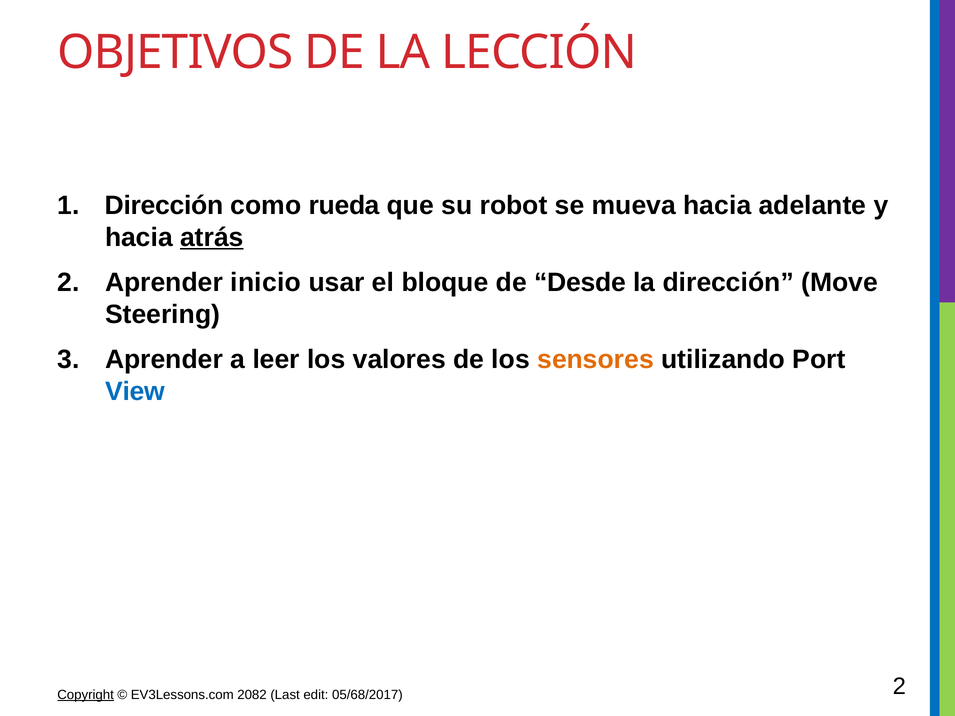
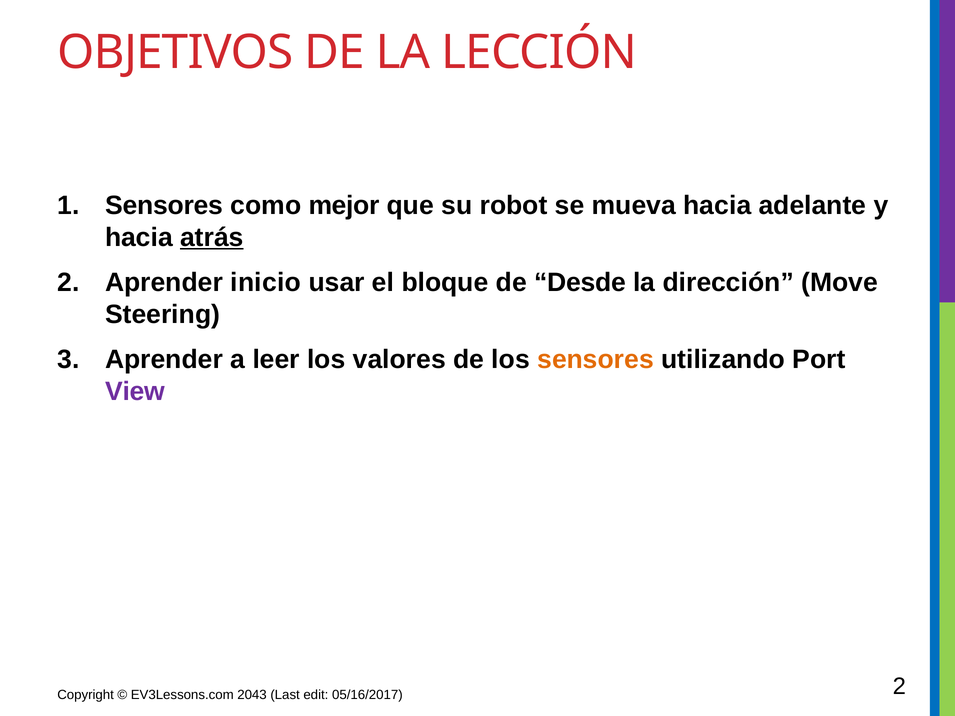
Dirección: Dirección -> Sensores (164, 206)
rueda: rueda -> mejor (344, 206)
View colour: blue -> purple (135, 392)
Copyright underline: present -> none (86, 695)
2082: 2082 -> 2043 (252, 695)
05/68/2017: 05/68/2017 -> 05/16/2017 (367, 695)
